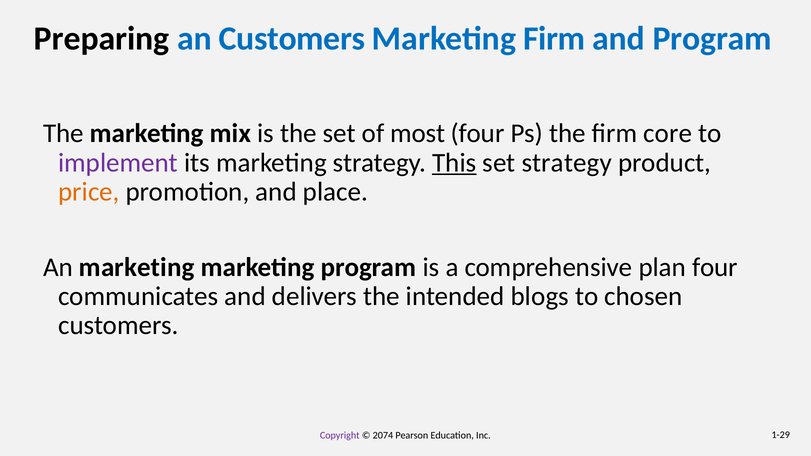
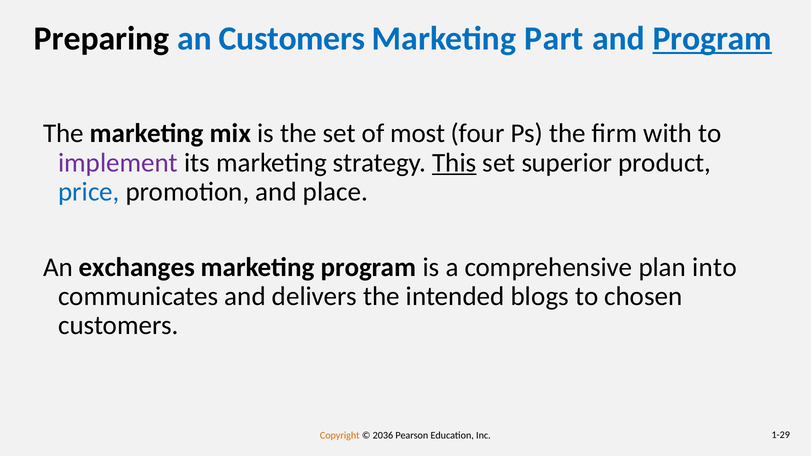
Marketing Firm: Firm -> Part (554, 39)
Program underline: none -> present (712, 39)
core: core -> with (668, 133)
set strategy: strategy -> superior (567, 163)
price colour: orange -> blue (89, 192)
An marketing: marketing -> exchanges (137, 267)
plan four: four -> into (715, 267)
Copyright colour: purple -> orange (340, 436)
2074: 2074 -> 2036 (383, 436)
